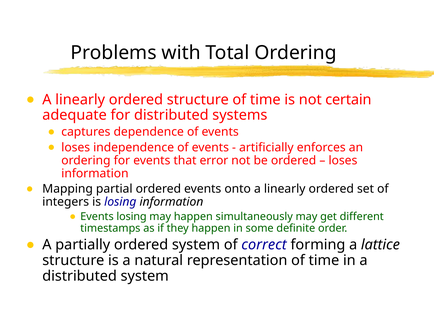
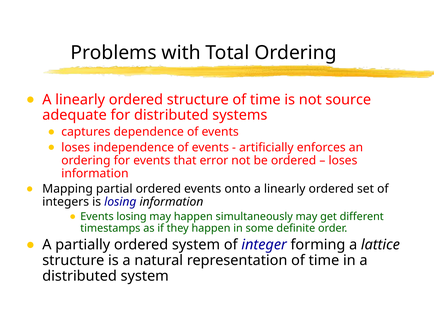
certain: certain -> source (348, 99)
correct: correct -> integer (264, 245)
